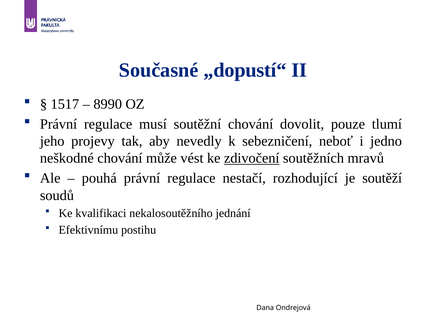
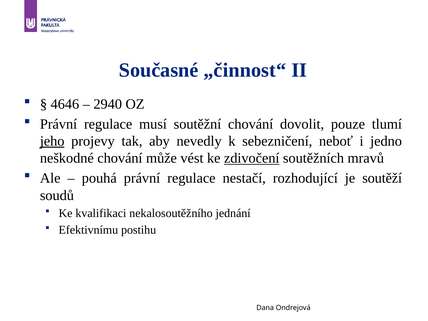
„dopustí“: „dopustí“ -> „činnost“ (245, 70)
1517: 1517 -> 4646 (65, 104)
8990: 8990 -> 2940 (108, 104)
jeho underline: none -> present (52, 141)
